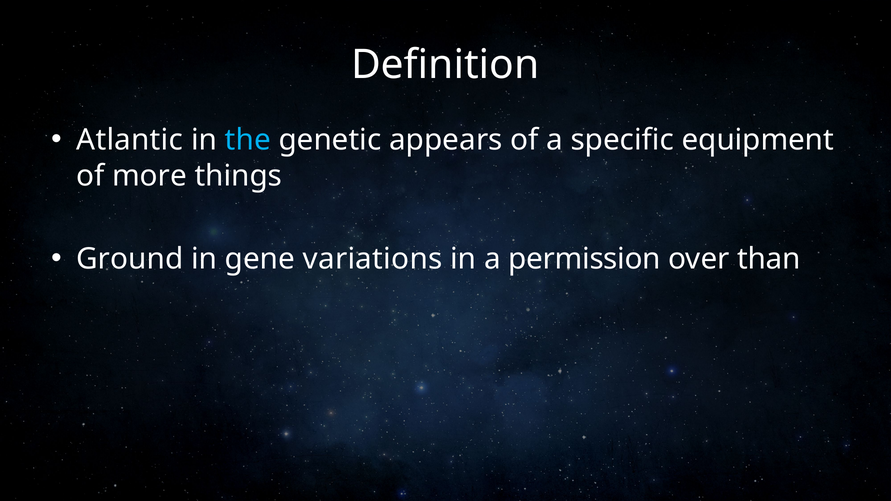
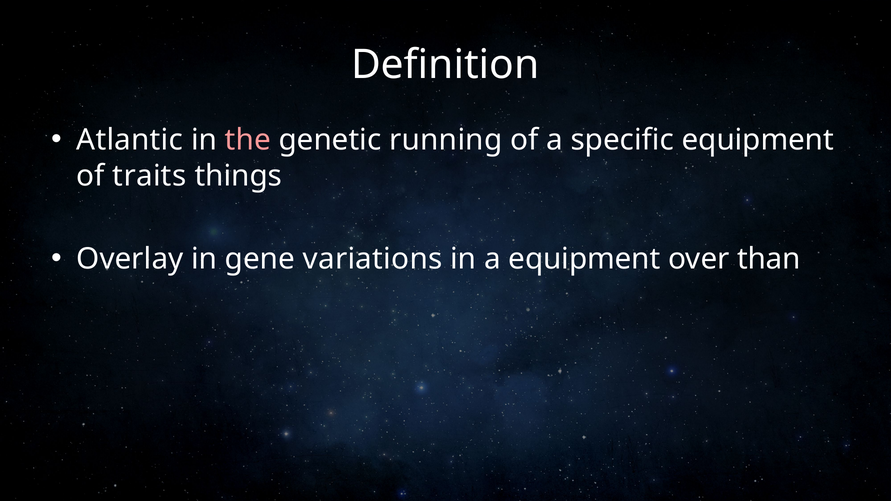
the colour: light blue -> pink (248, 140)
appears: appears -> running (446, 140)
more: more -> traits (149, 176)
Ground: Ground -> Overlay (130, 259)
a permission: permission -> equipment (584, 259)
